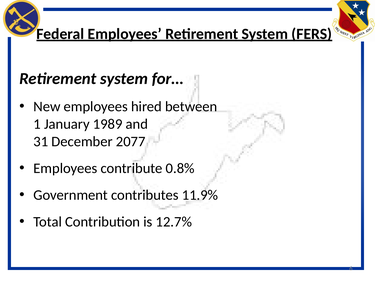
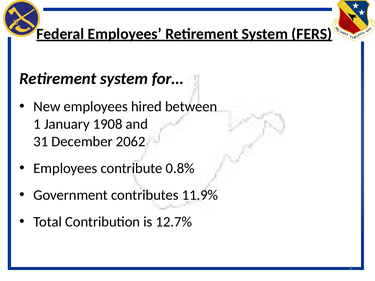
1989: 1989 -> 1908 (108, 124)
2077: 2077 -> 2062 (131, 142)
